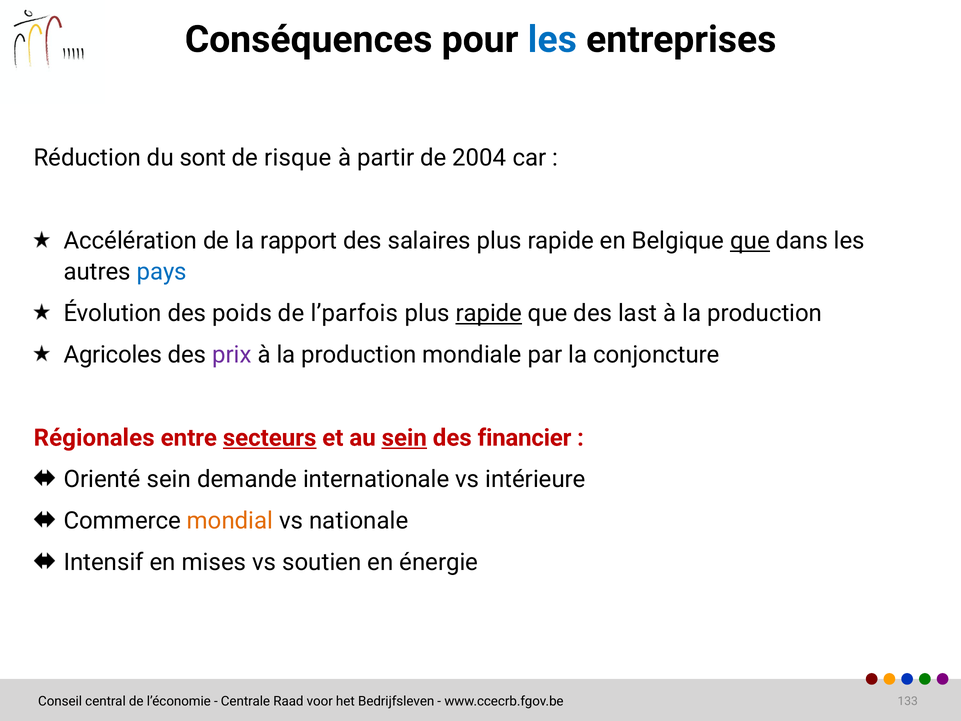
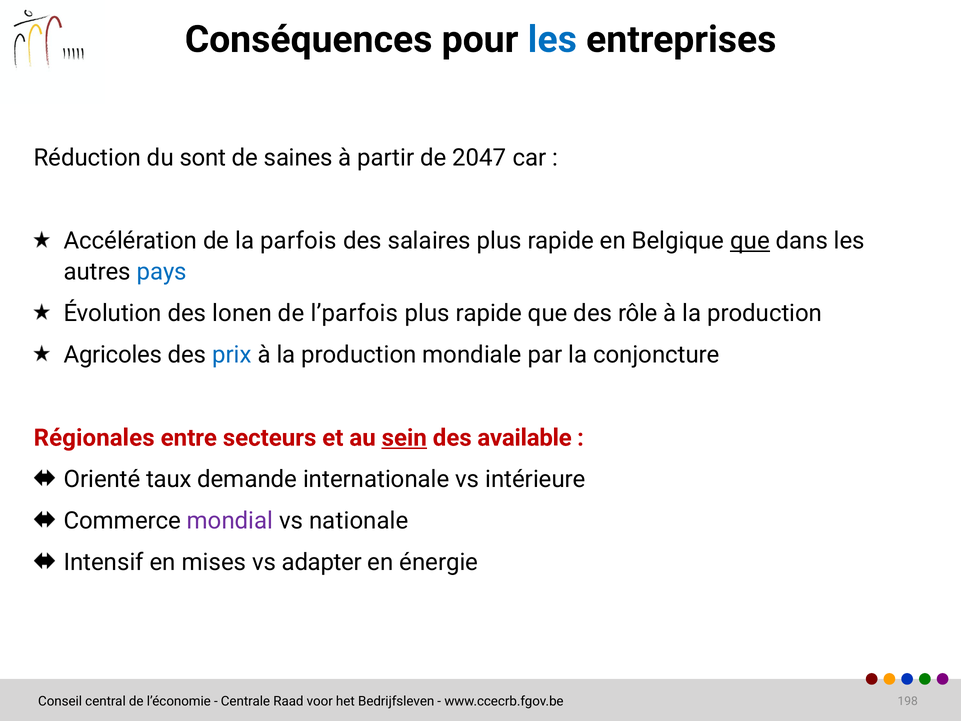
risque: risque -> saines (298, 158)
2004: 2004 -> 2047 (479, 158)
rapport: rapport -> parfois (298, 241)
poids: poids -> lonen (242, 313)
rapide underline: present -> none (489, 313)
last: last -> rôle (638, 313)
prix colour: purple -> blue (232, 355)
secteurs underline: present -> none (270, 438)
financier: financier -> available (525, 438)
Orienté sein: sein -> taux (169, 479)
mondial colour: orange -> purple (230, 521)
soutien: soutien -> adapter (322, 562)
133: 133 -> 198 (908, 701)
